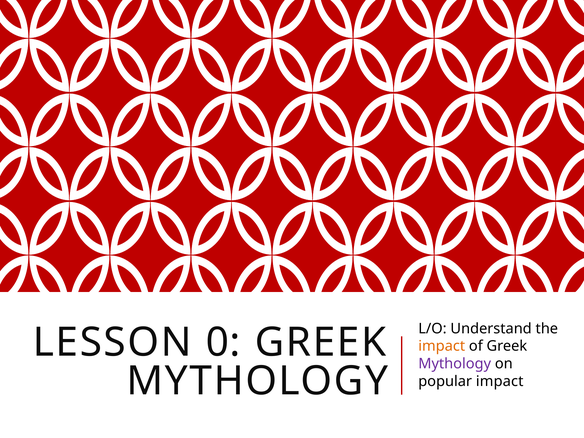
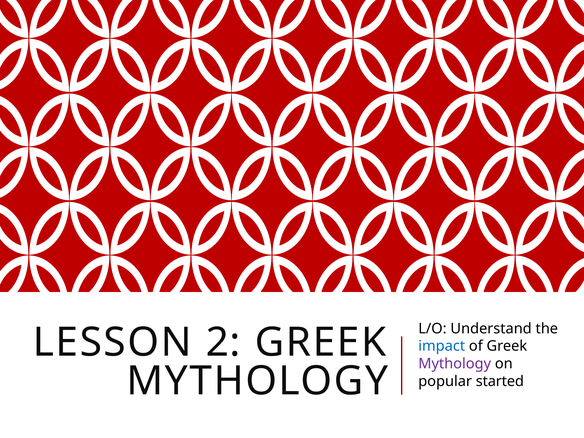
0: 0 -> 2 (223, 342)
impact colour: orange -> blue (442, 346)
popular impact: impact -> started (500, 381)
